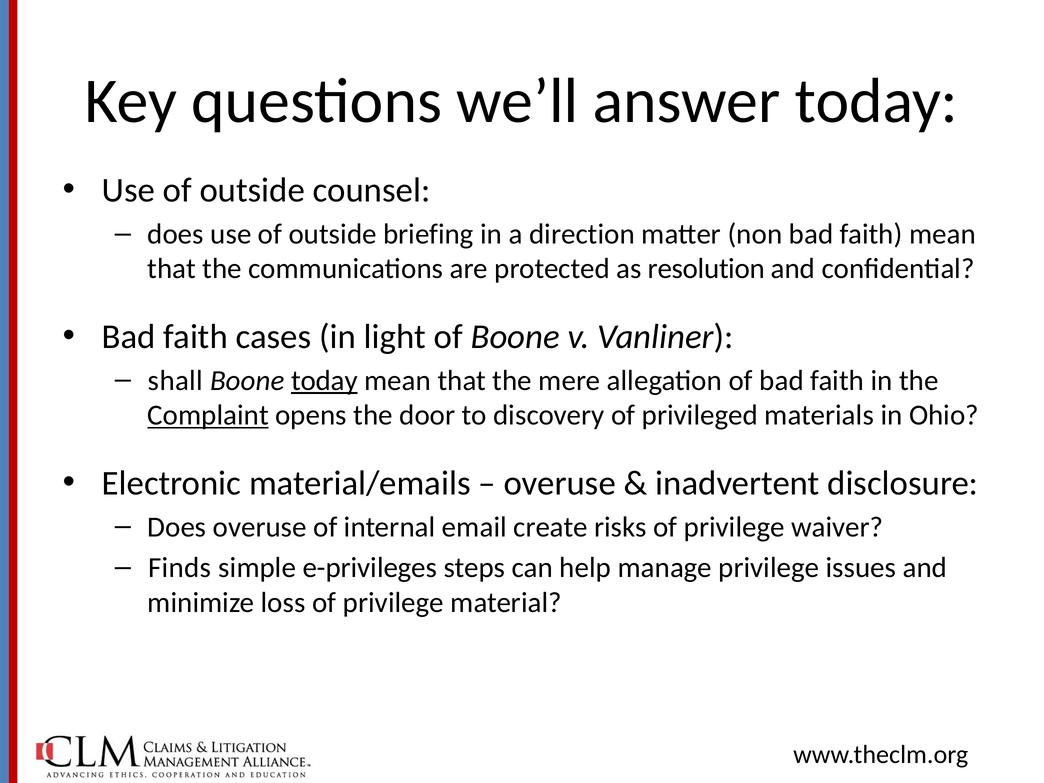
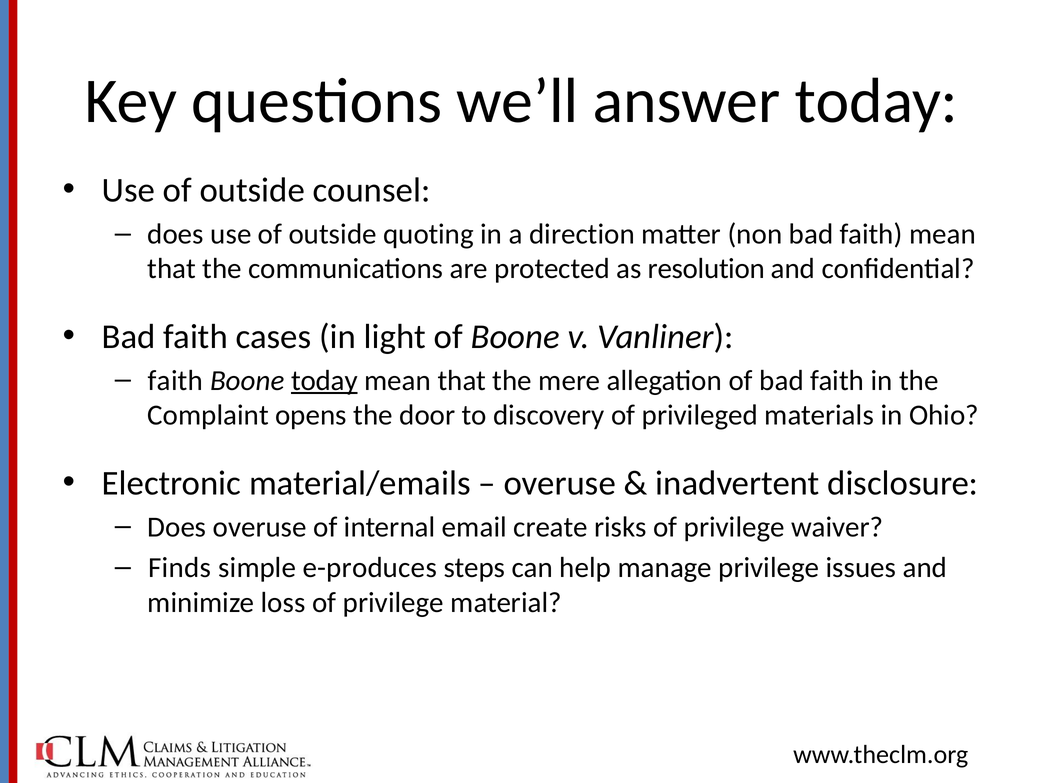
briefing: briefing -> quoting (428, 234)
shall: shall -> faith (175, 381)
Complaint underline: present -> none (208, 415)
e-privileges: e-privileges -> e-produces (370, 568)
